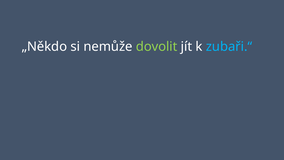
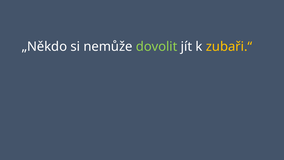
zubaři.“ colour: light blue -> yellow (229, 47)
